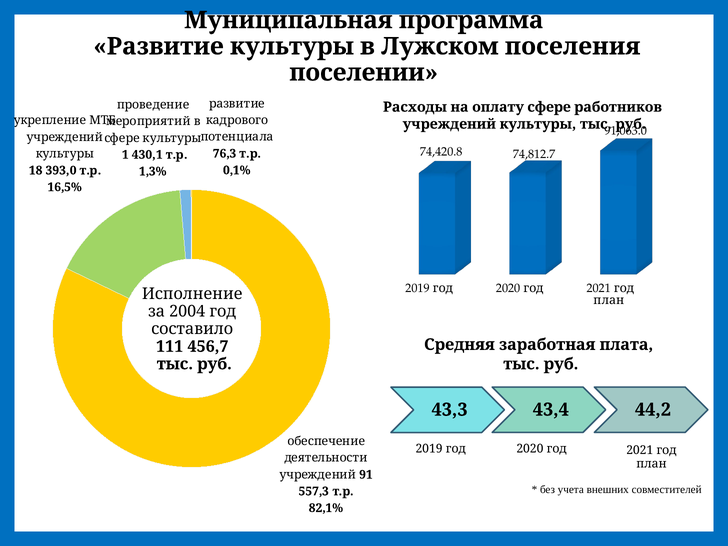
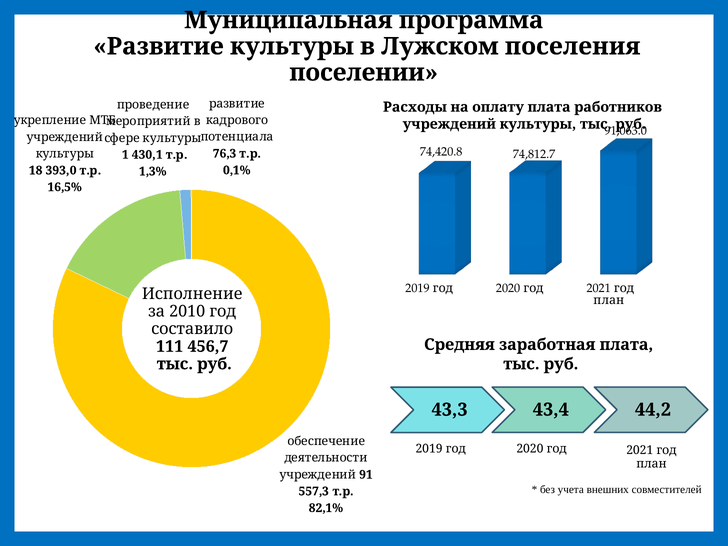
оплату сфере: сфере -> плата (549, 107)
2004: 2004 -> 2010 (187, 312)
